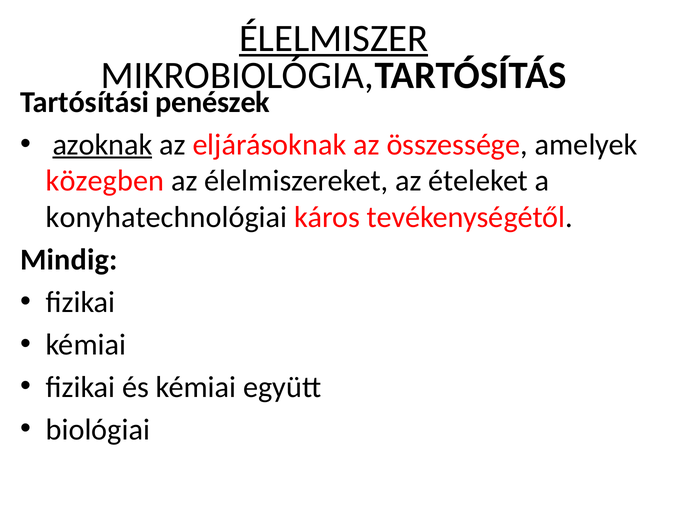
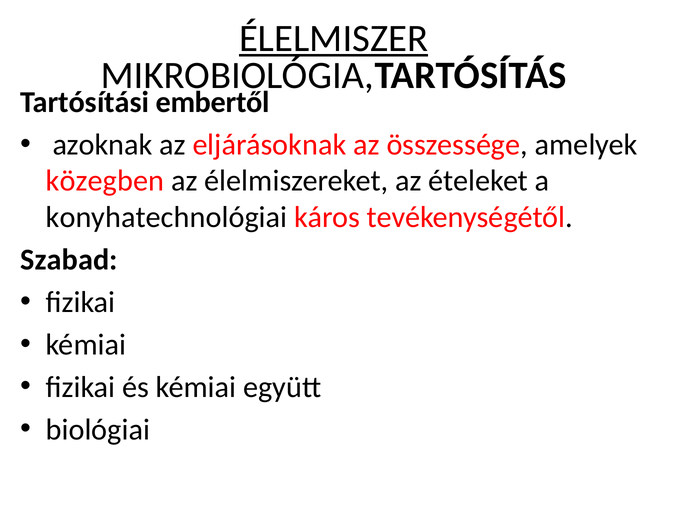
penészek: penészek -> embertől (213, 102)
azoknak underline: present -> none (102, 145)
Mindig: Mindig -> Szabad (69, 260)
